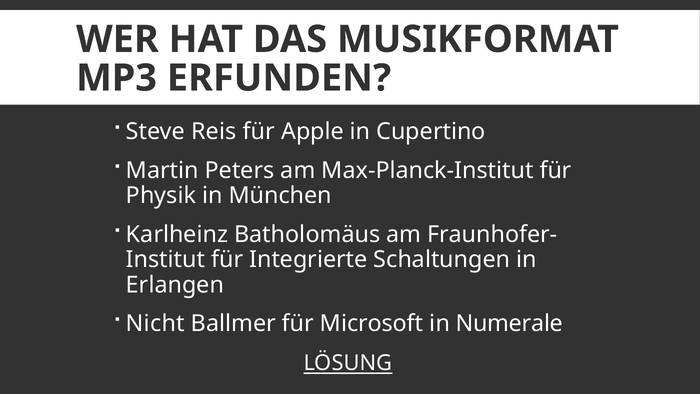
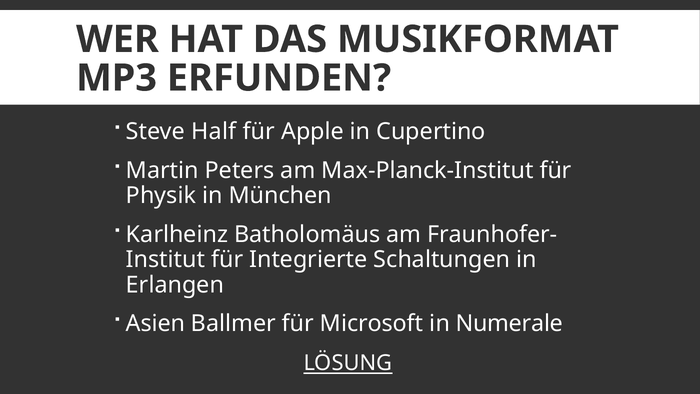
Reis: Reis -> Half (214, 131)
Nicht: Nicht -> Asien (156, 323)
